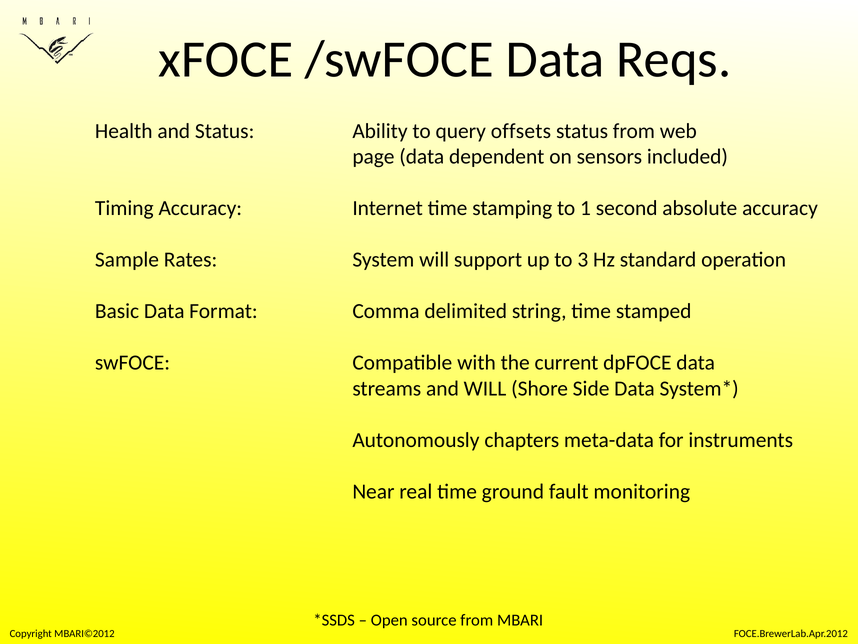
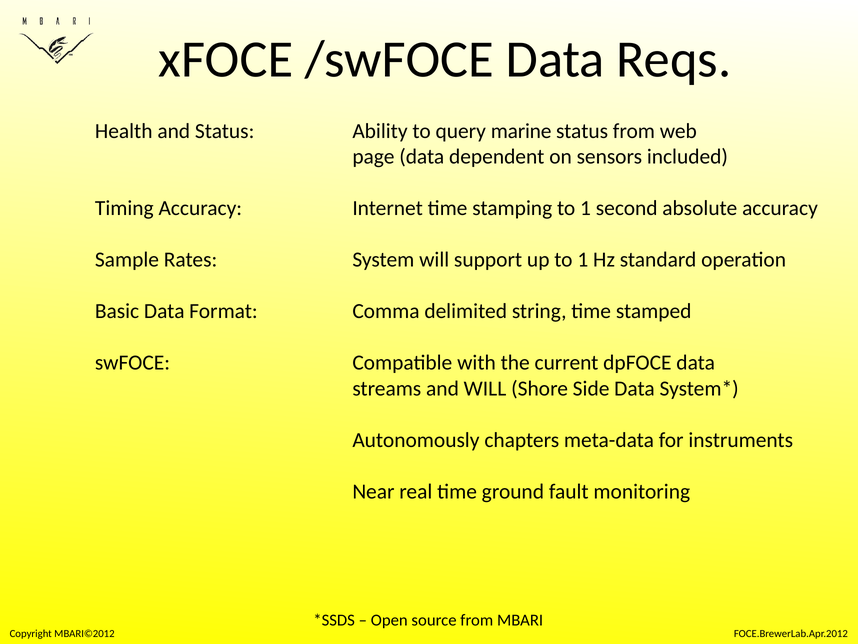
offsets: offsets -> marine (521, 131)
up to 3: 3 -> 1 (583, 260)
